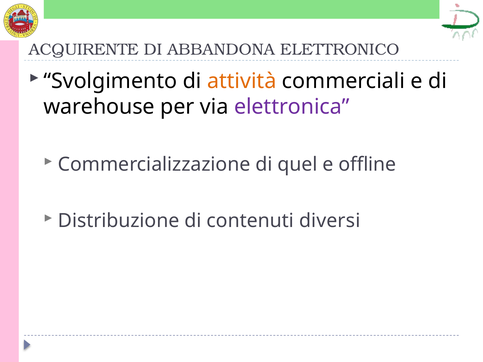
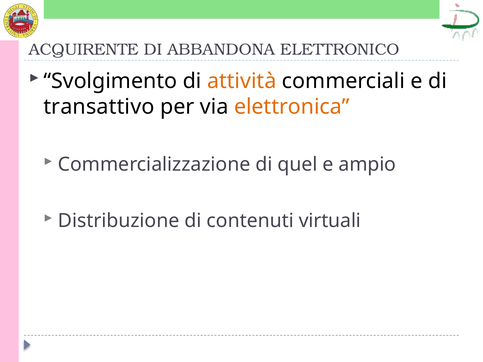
warehouse: warehouse -> transattivo (99, 107)
elettronica colour: purple -> orange (292, 107)
offline: offline -> ampio (367, 165)
diversi: diversi -> virtuali (330, 221)
